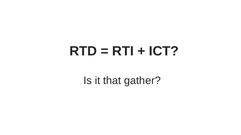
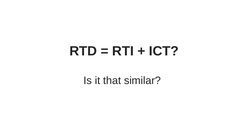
gather: gather -> similar (143, 81)
